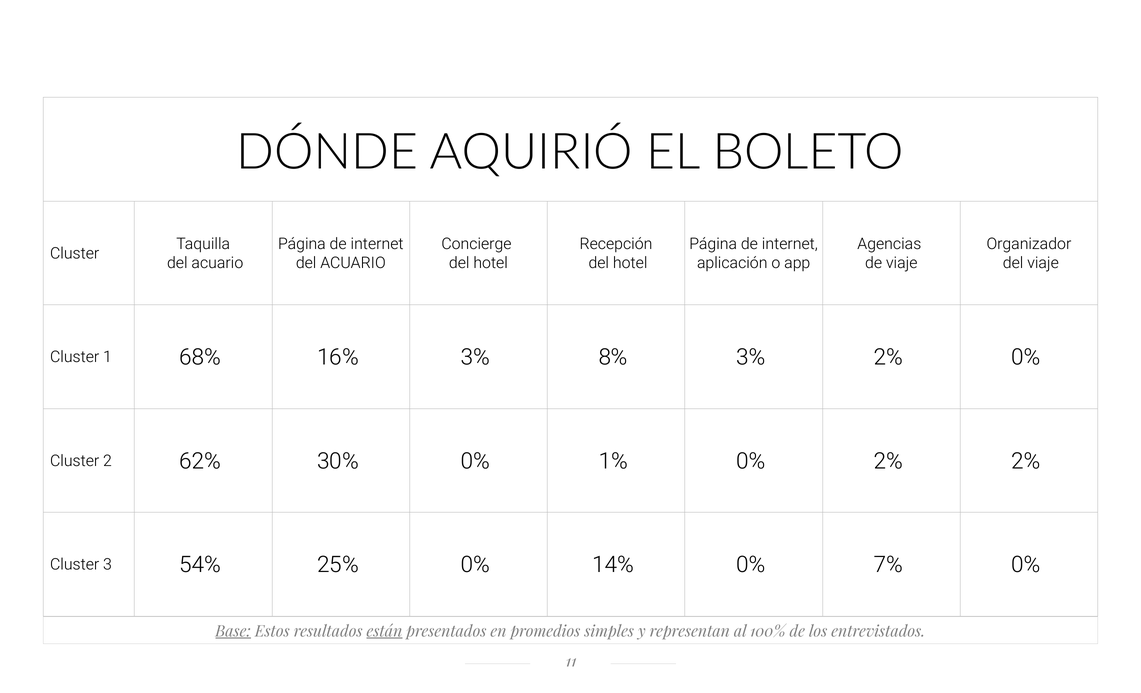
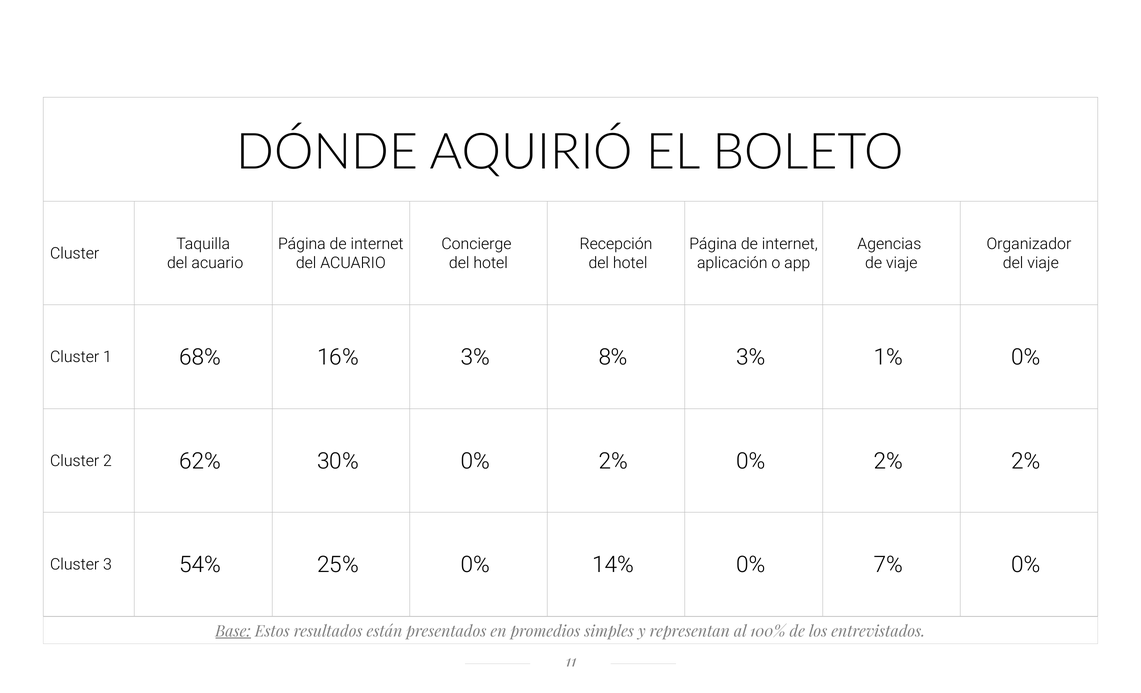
3% 2%: 2% -> 1% (888, 357)
30% 0% 1%: 1% -> 2% (613, 461)
están underline: present -> none (384, 631)
